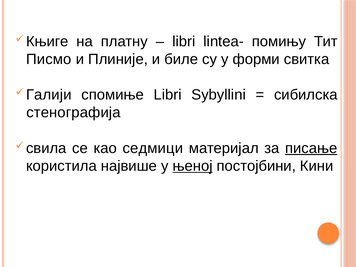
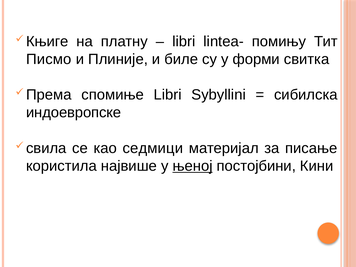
Галији: Галији -> Према (49, 95)
стенографија: стенографија -> индоевропске (74, 113)
писање underline: present -> none (311, 148)
